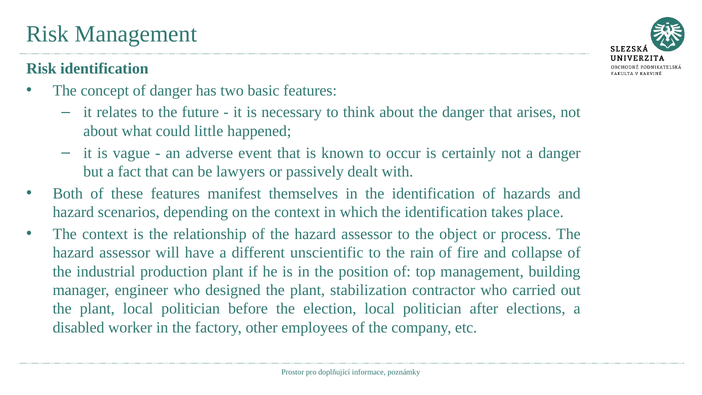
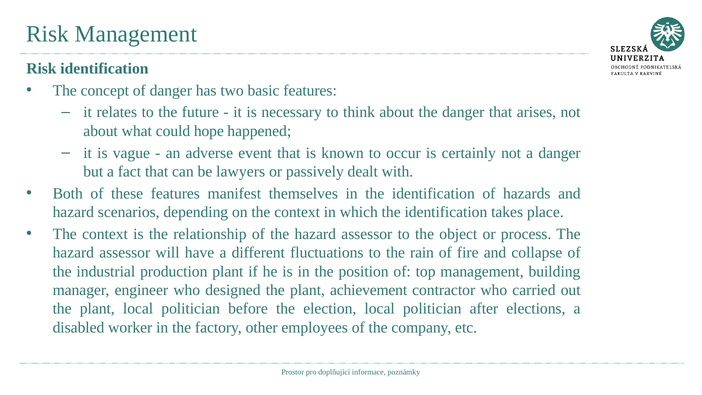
little: little -> hope (209, 131)
unscientific: unscientific -> fluctuations (327, 253)
stabilization: stabilization -> achievement (369, 290)
